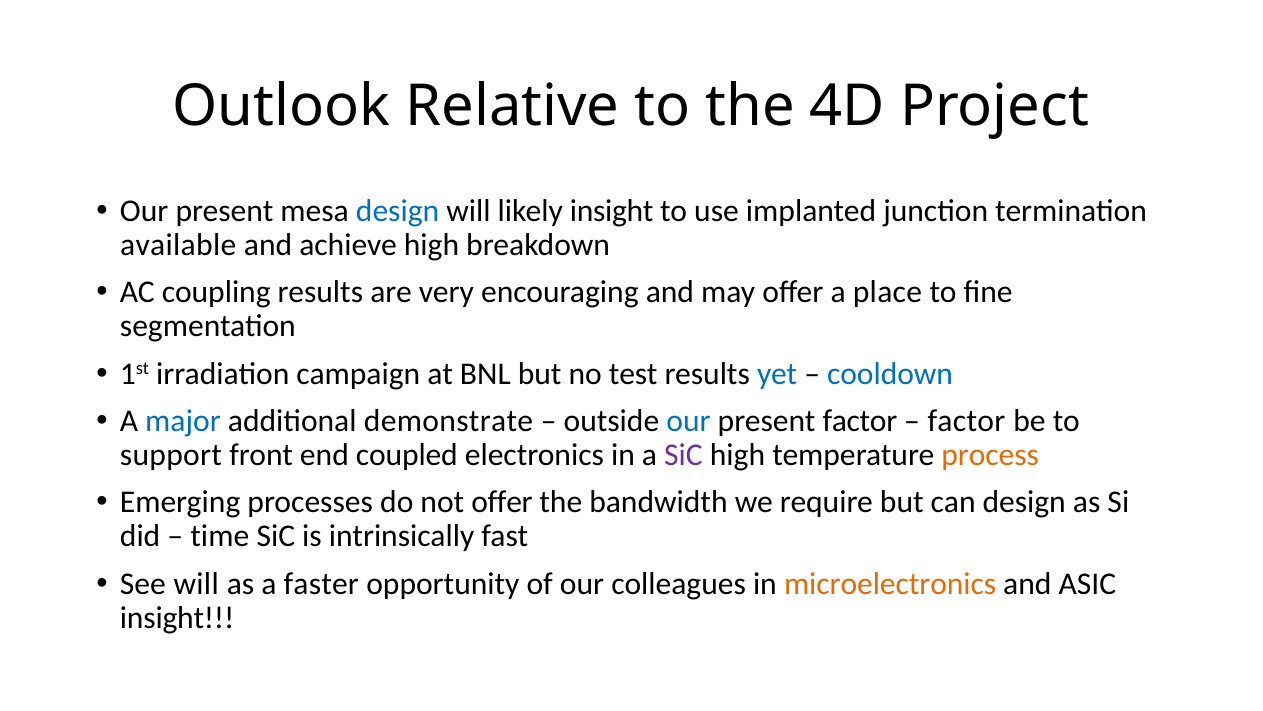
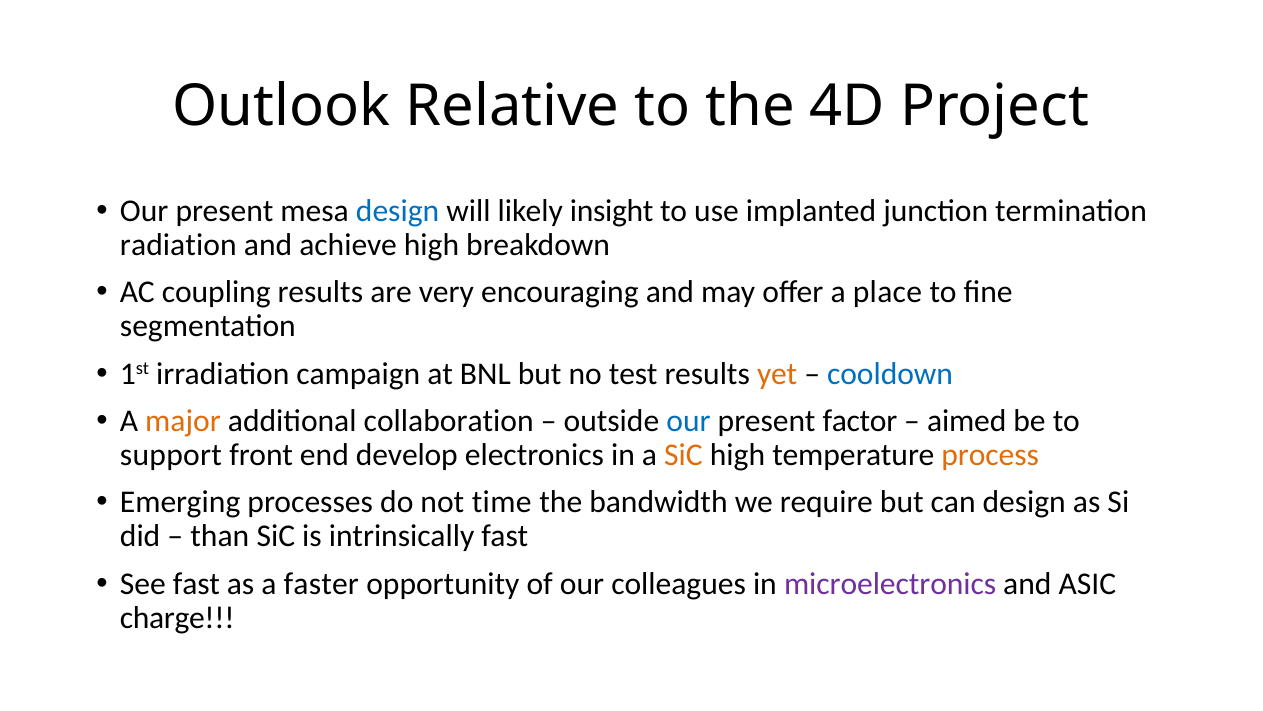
available: available -> radiation (178, 245)
yet colour: blue -> orange (777, 373)
major colour: blue -> orange (183, 421)
demonstrate: demonstrate -> collaboration (449, 421)
factor: factor -> aimed (967, 421)
coupled: coupled -> develop (407, 455)
SiC colour: purple -> orange (684, 455)
not offer: offer -> time (502, 502)
time: time -> than (220, 536)
See will: will -> fast (196, 583)
microelectronics colour: orange -> purple (890, 583)
insight: insight -> charge (177, 617)
